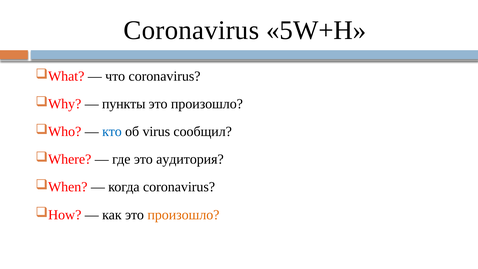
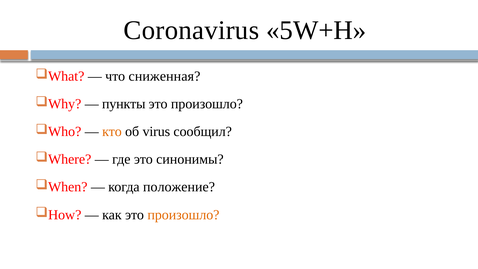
что coronavirus: coronavirus -> сниженная (164, 76)
кто colour: blue -> orange (112, 132)
аудитория: аудитория -> синонимы (190, 159)
когда coronavirus: coronavirus -> положение (179, 187)
